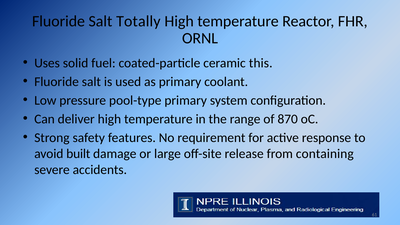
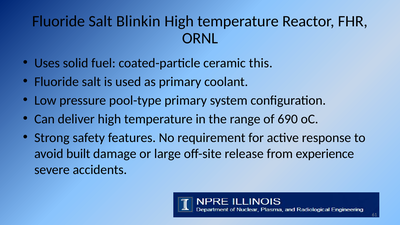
Totally: Totally -> Blinkin (138, 21)
870: 870 -> 690 (288, 119)
containing: containing -> experience (325, 154)
